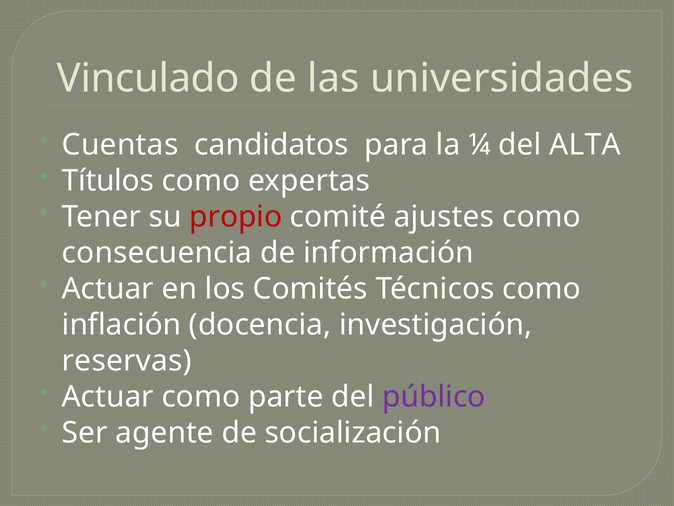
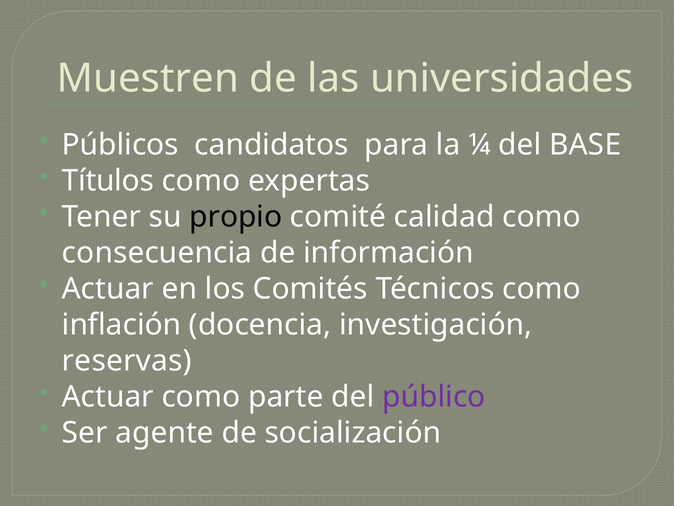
Vinculado: Vinculado -> Muestren (148, 78)
Cuentas: Cuentas -> Públicos (120, 145)
ALTA: ALTA -> BASE (585, 145)
propio colour: red -> black (236, 217)
ajustes: ajustes -> calidad (444, 217)
